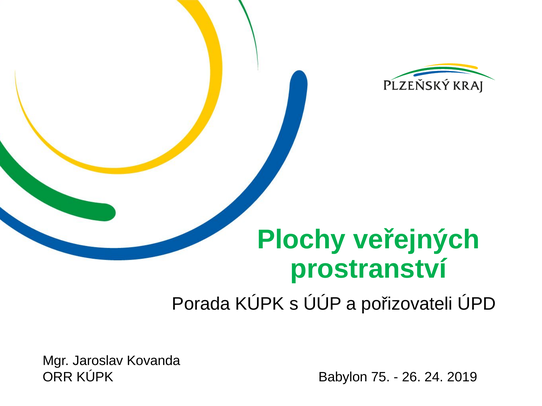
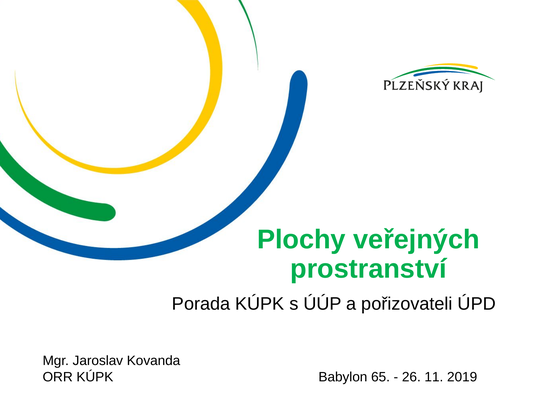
75: 75 -> 65 (381, 377)
24: 24 -> 11 (434, 377)
